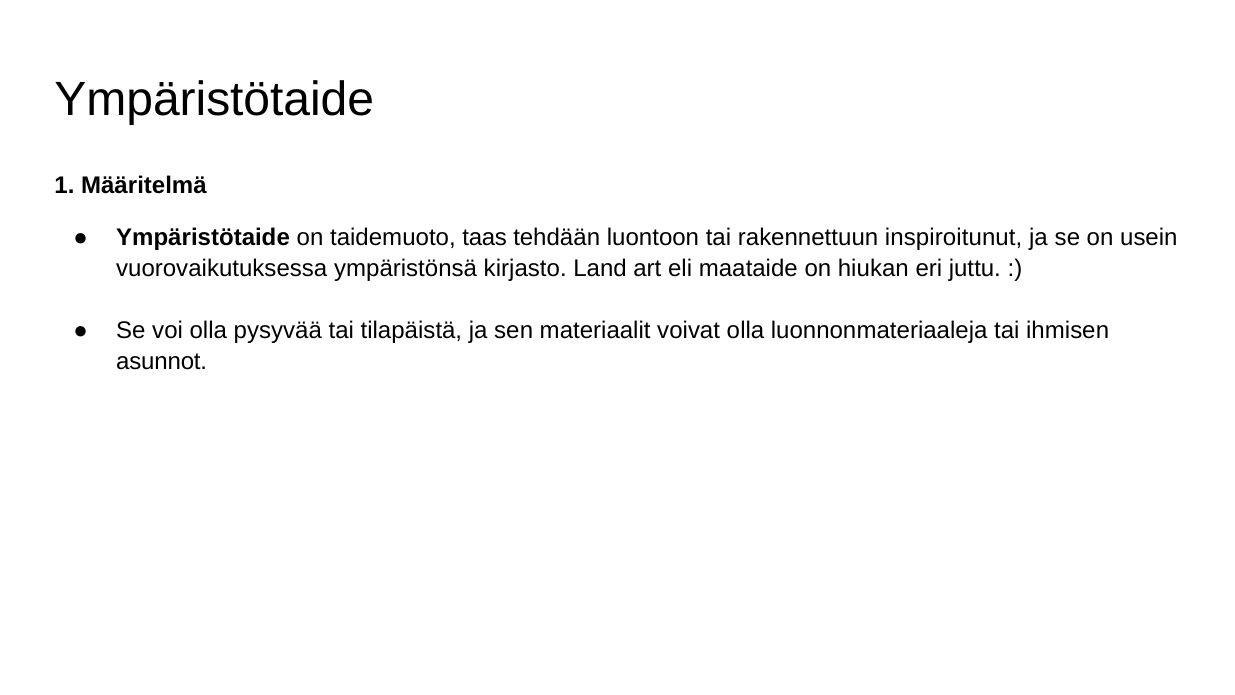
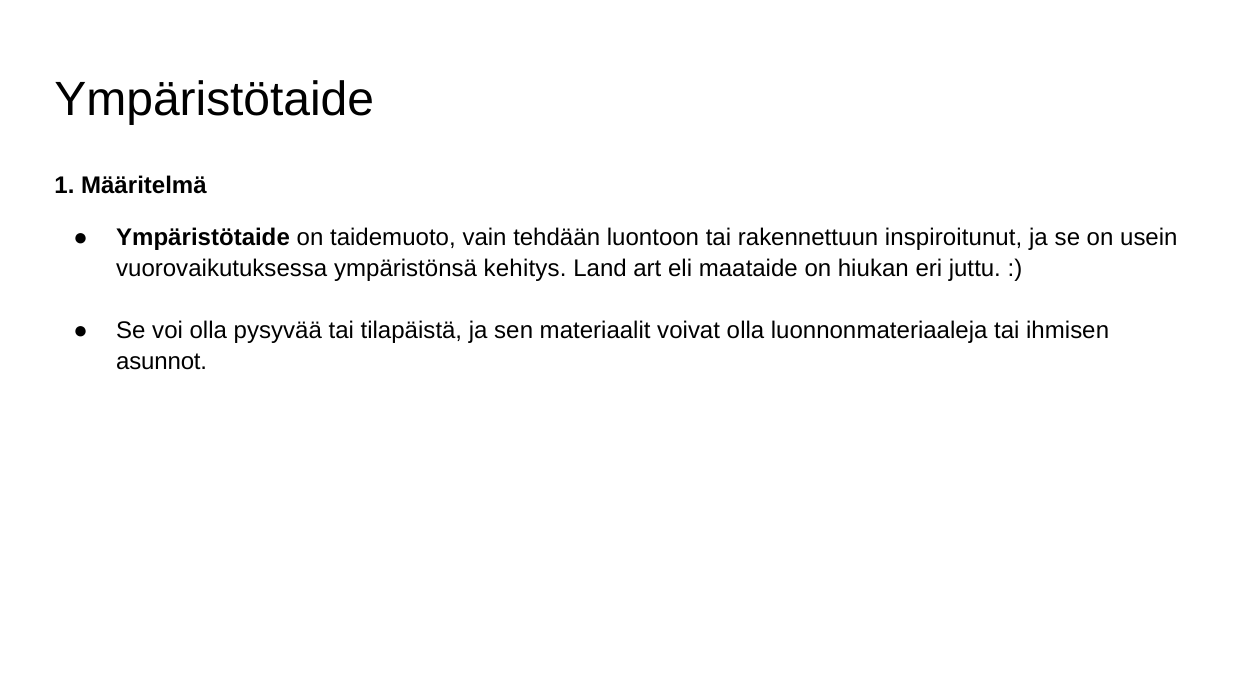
taas: taas -> vain (485, 238)
kirjasto: kirjasto -> kehitys (525, 269)
